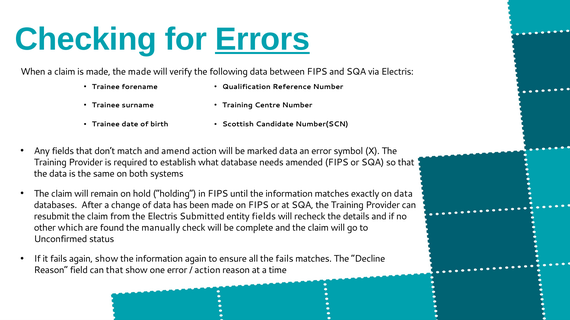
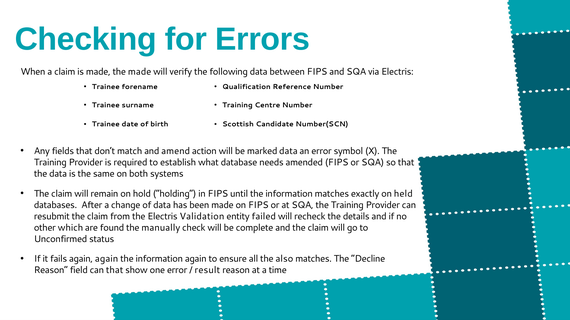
Errors underline: present -> none (262, 39)
on data: data -> held (403, 194)
Submitted: Submitted -> Validation (202, 217)
entity fields: fields -> failed (264, 217)
again show: show -> again (107, 259)
the fails: fails -> also (284, 259)
action: action -> result (207, 271)
